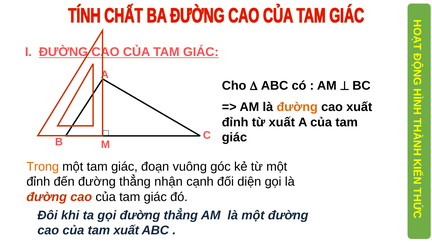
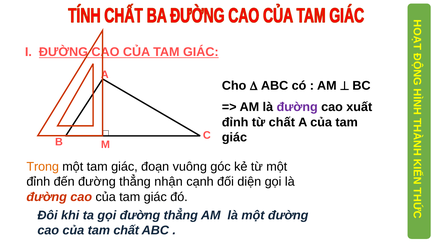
đường colour: orange -> purple (297, 107)
từ xuất: xuất -> chất (282, 122)
tam xuất: xuất -> chất (126, 230)
